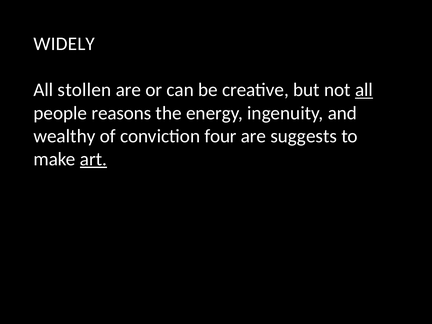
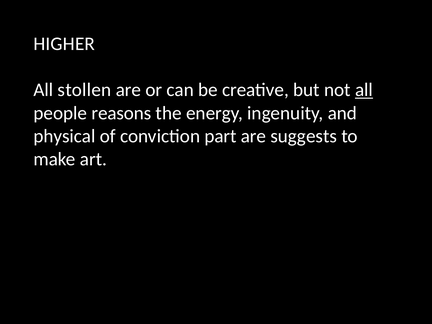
WIDELY: WIDELY -> HIGHER (64, 44)
wealthy: wealthy -> physical (64, 136)
four: four -> part (220, 136)
art underline: present -> none (93, 159)
